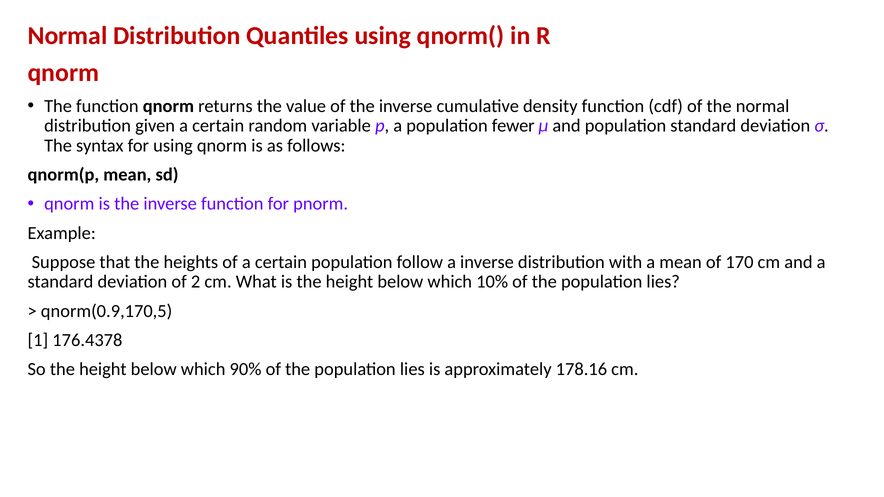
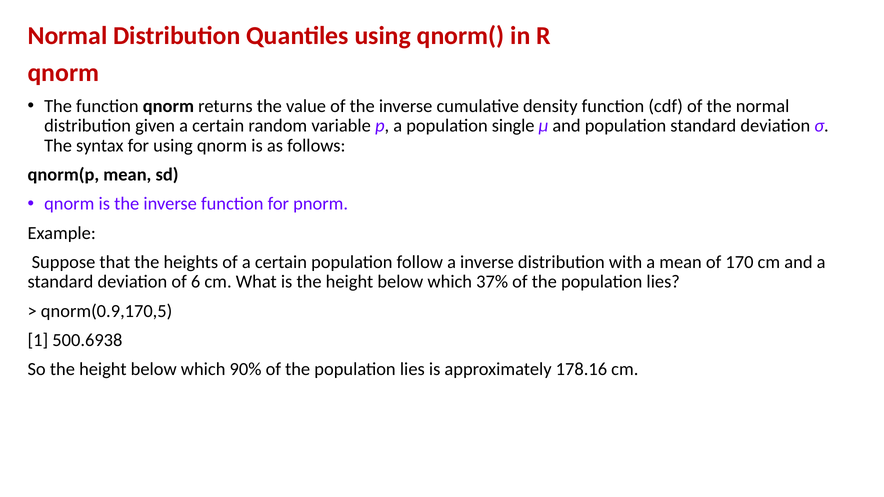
fewer: fewer -> single (513, 126)
2: 2 -> 6 (196, 282)
10%: 10% -> 37% (492, 282)
176.4378: 176.4378 -> 500.6938 (87, 340)
